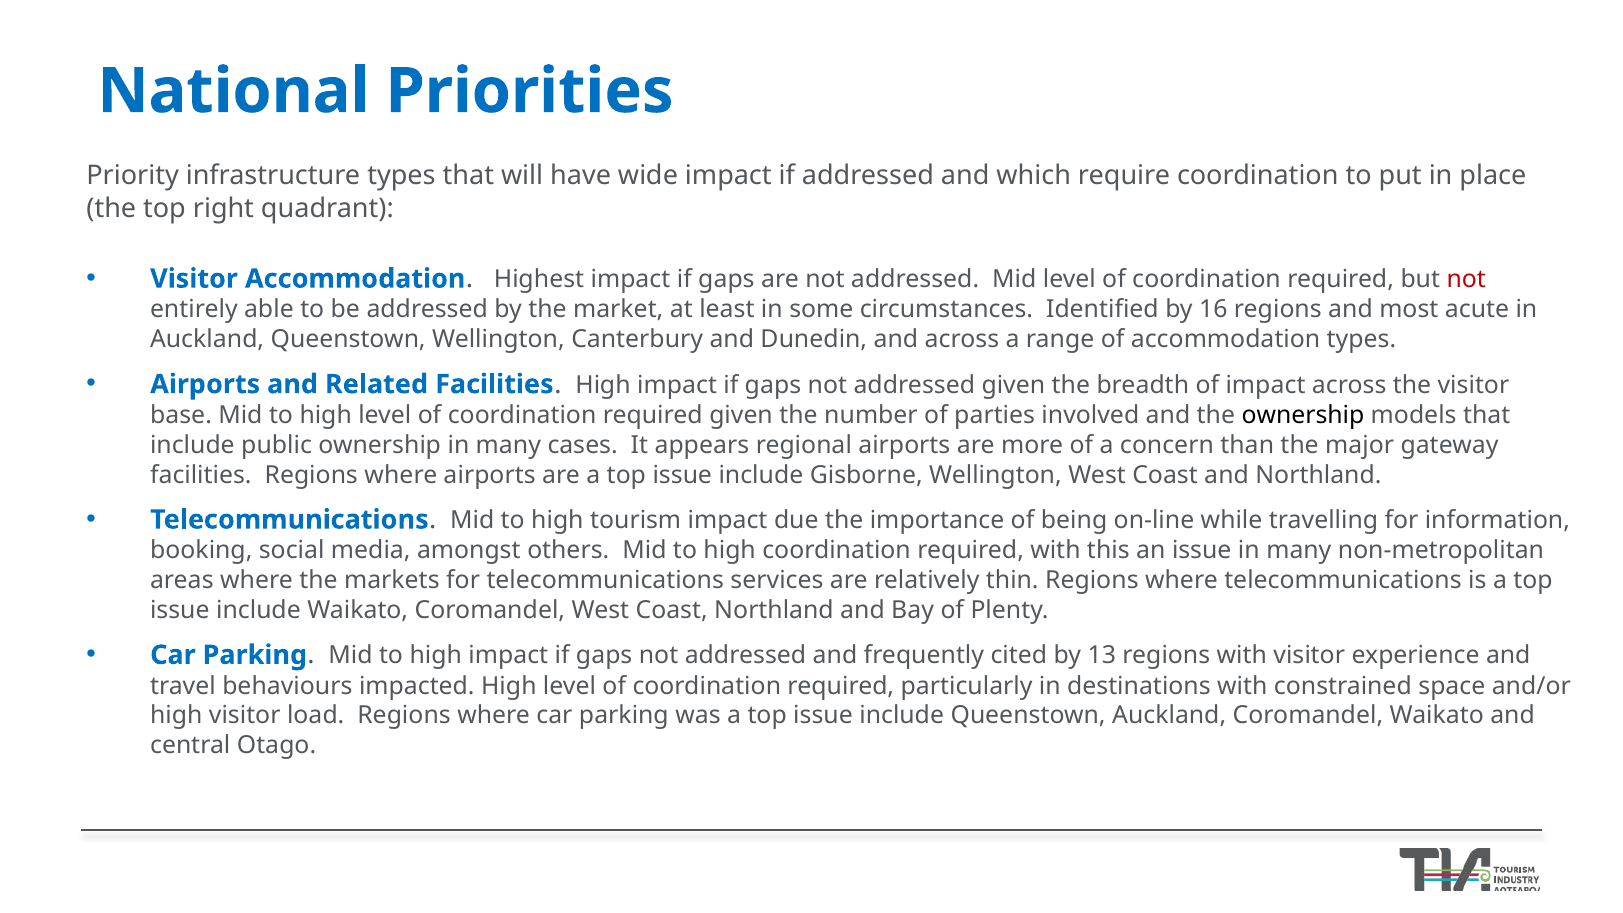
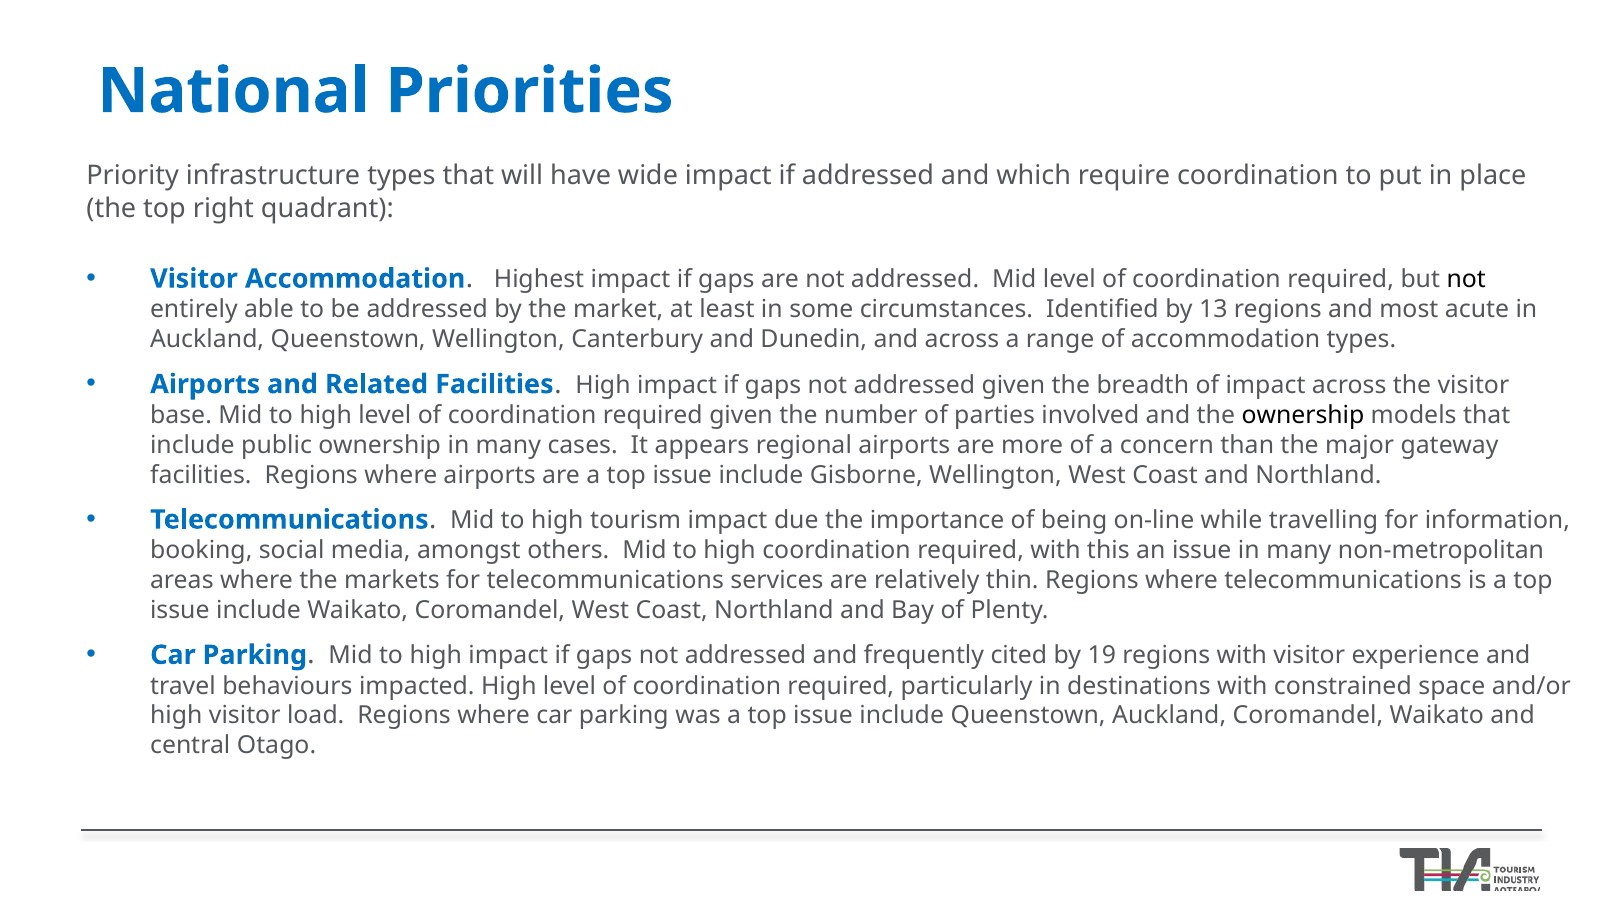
not colour: red -> black (1466, 279)
16: 16 -> 13 (1213, 310)
13: 13 -> 19 (1102, 656)
